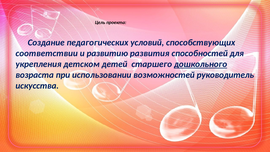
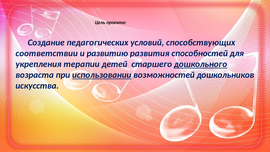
детском: детском -> терапии (82, 64)
использовании underline: none -> present (102, 75)
руководитель: руководитель -> дошкольников (225, 75)
